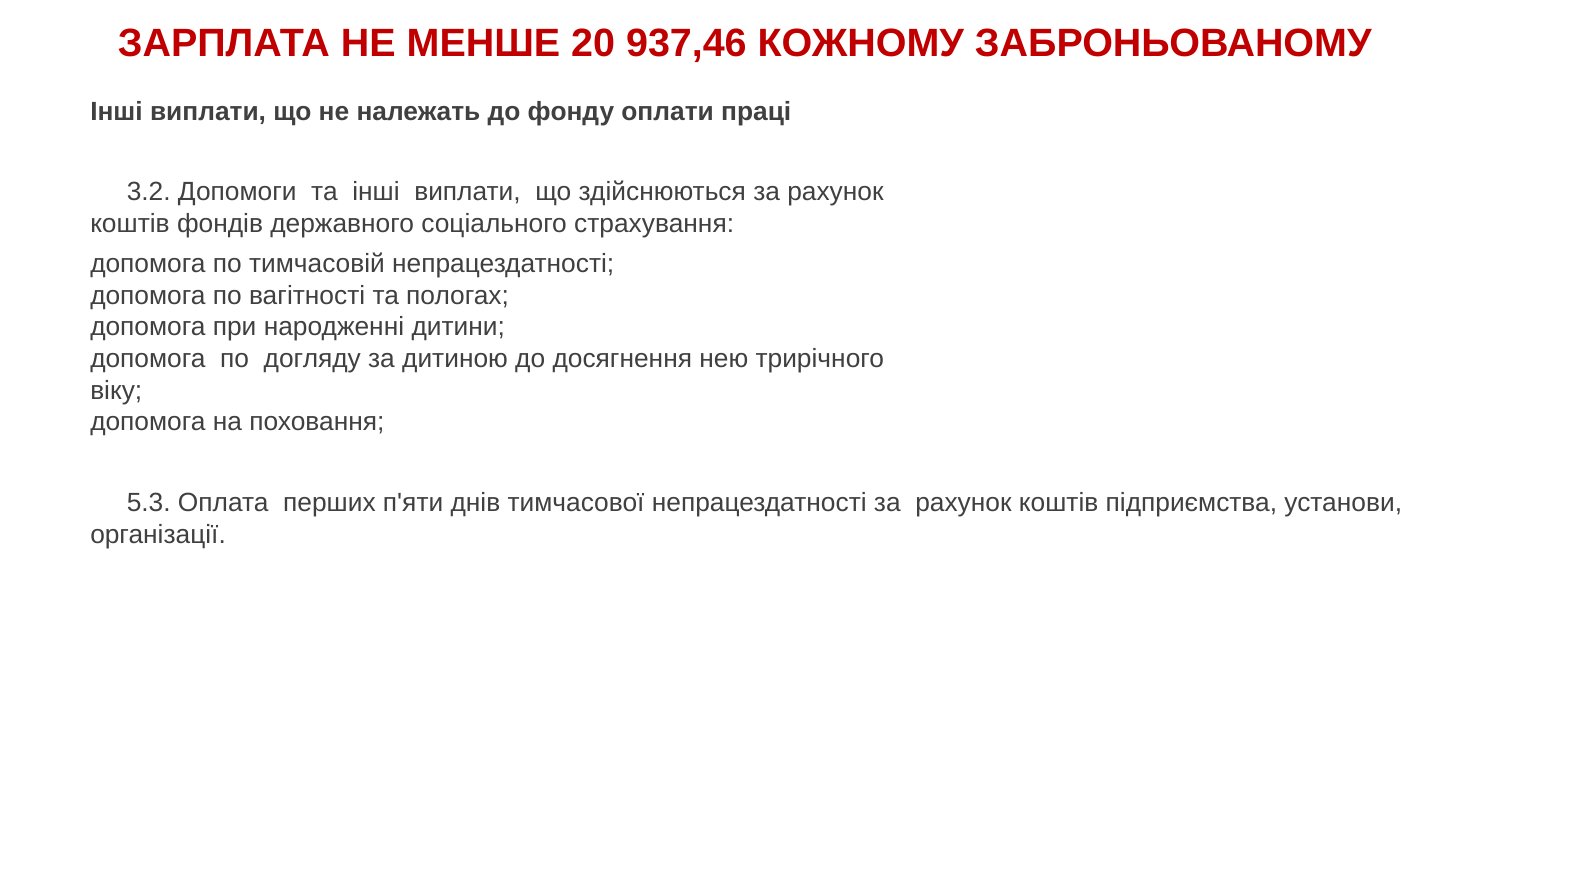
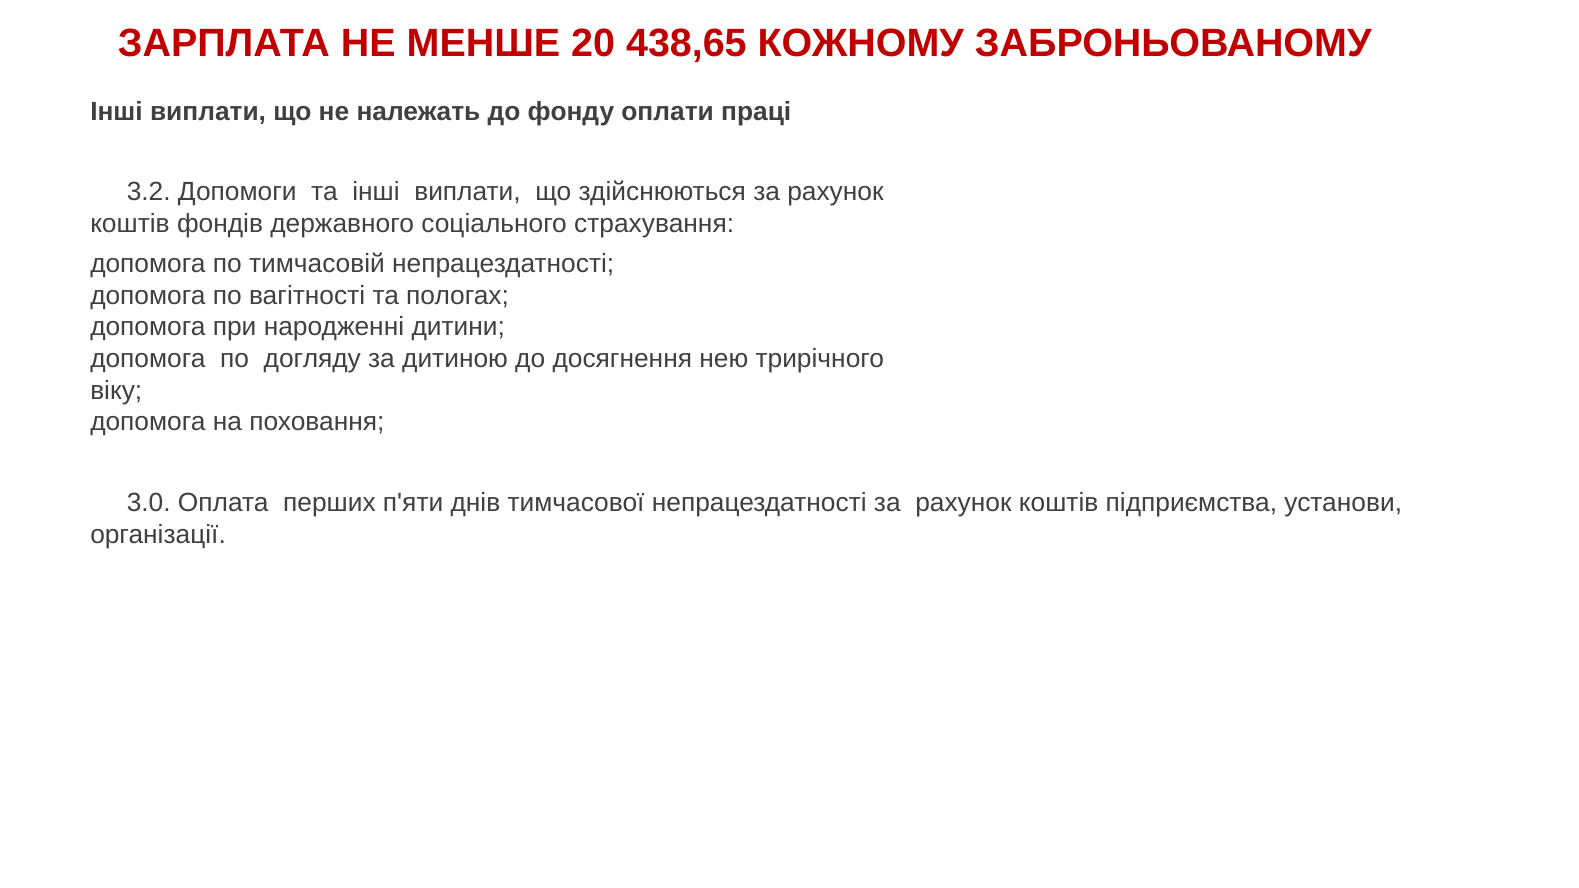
937,46: 937,46 -> 438,65 (686, 44)
5.3: 5.3 -> 3.0 (149, 503)
